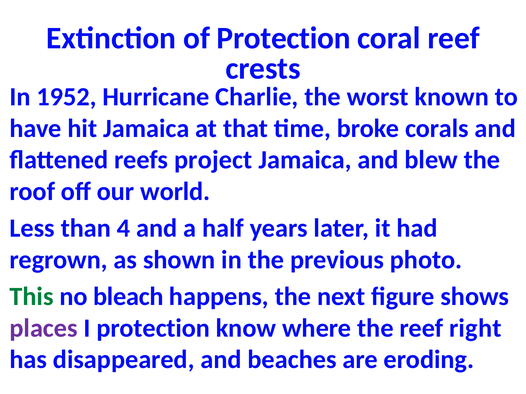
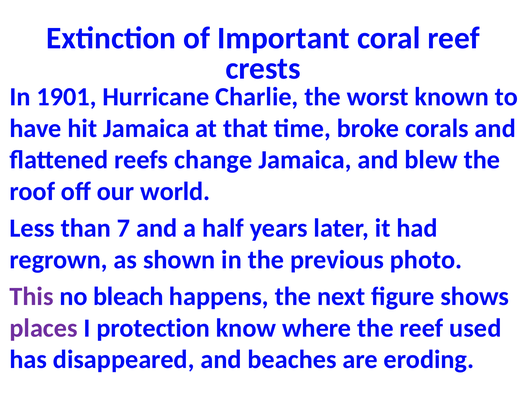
of Protection: Protection -> Important (284, 38)
1952: 1952 -> 1901 (66, 97)
project: project -> change (213, 160)
4: 4 -> 7 (123, 229)
This colour: green -> purple (31, 297)
right: right -> used (475, 328)
